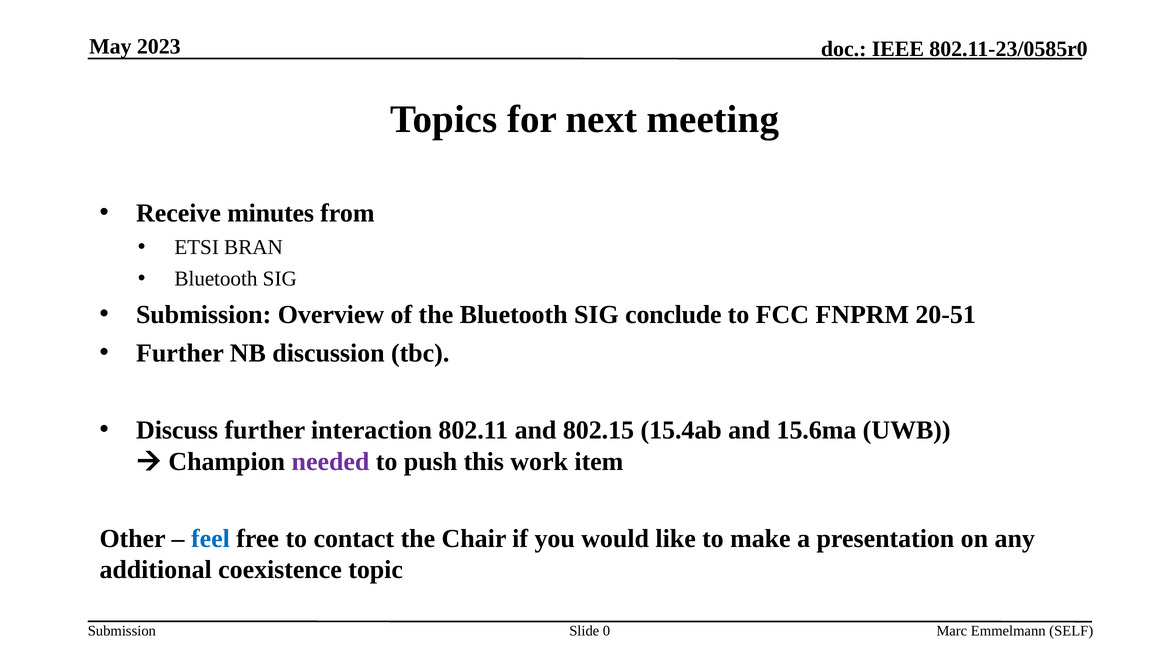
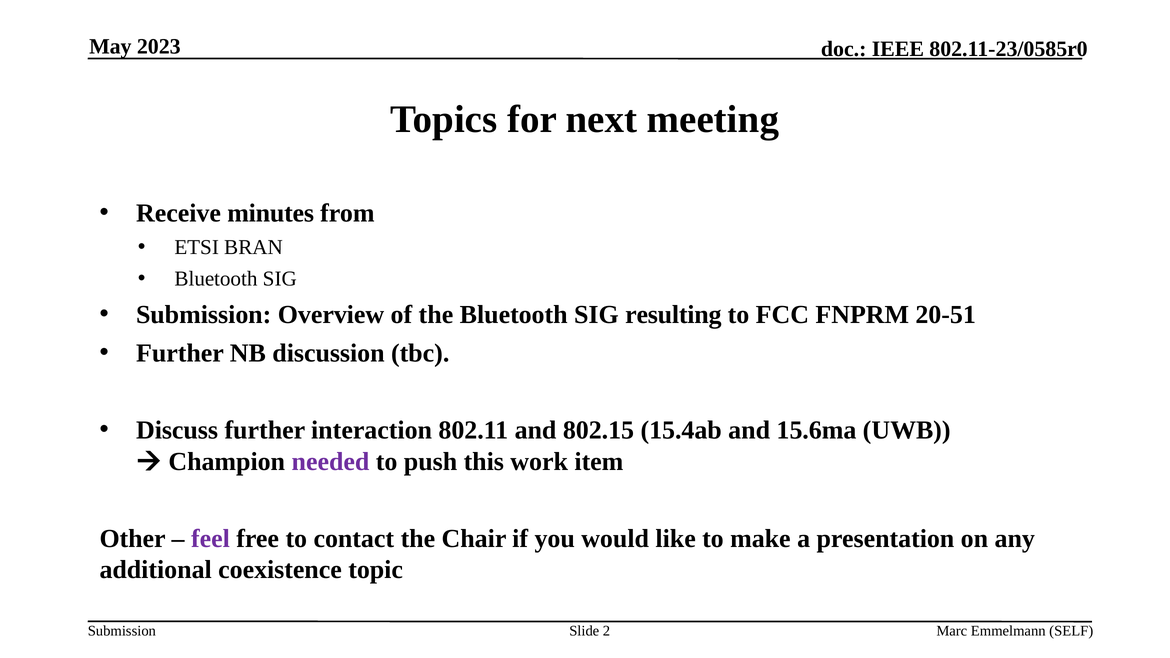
conclude: conclude -> resulting (673, 315)
feel colour: blue -> purple (210, 539)
0: 0 -> 2 (607, 631)
